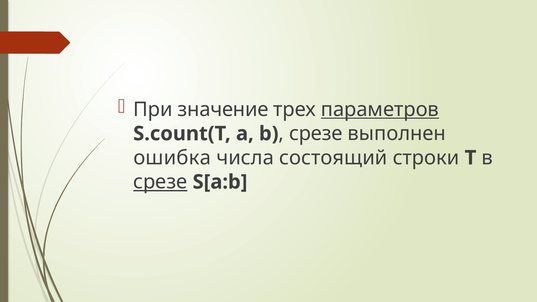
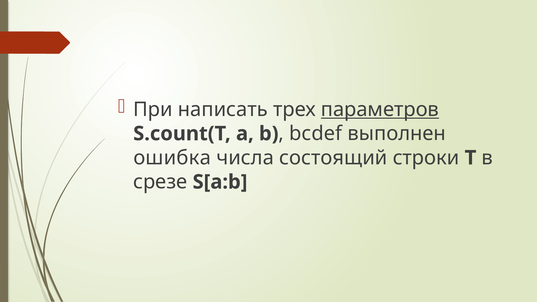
значение: значение -> написать (223, 109)
срезе: срезе -> bcdef (316, 134)
срезе underline: present -> none (160, 182)
